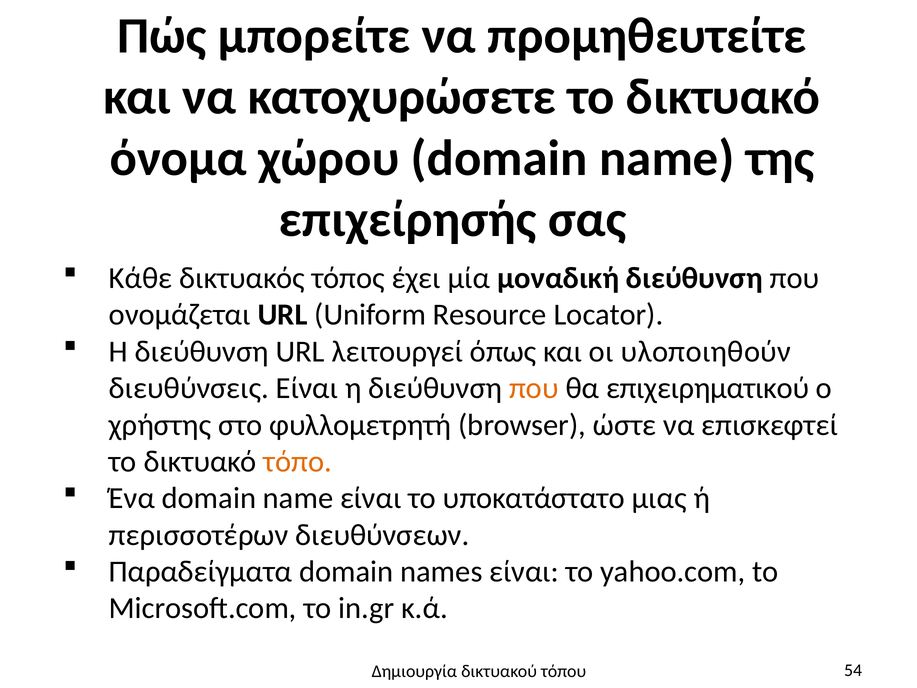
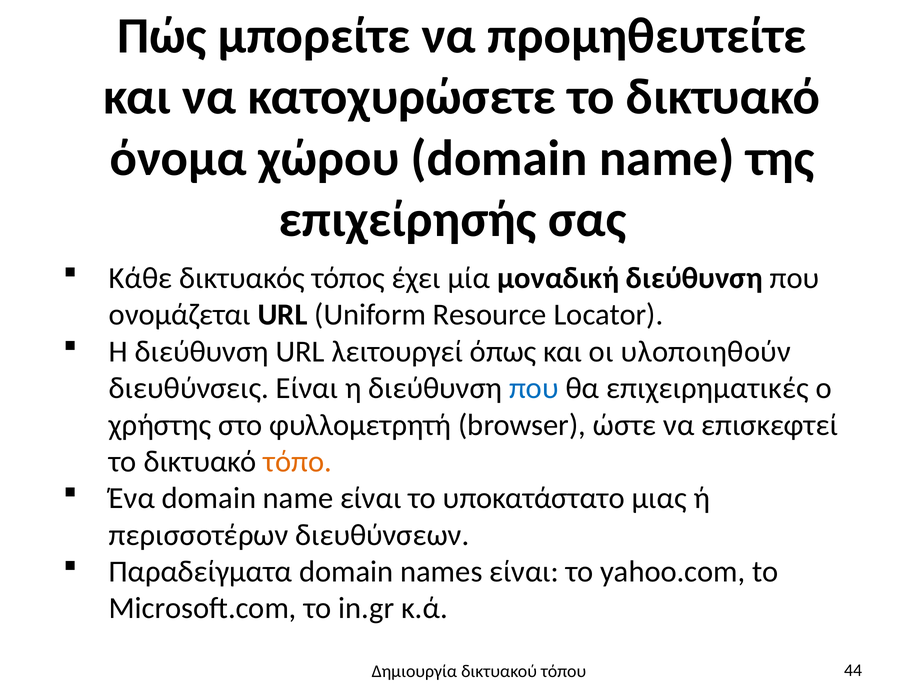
που colour: orange -> blue (534, 388)
επιχειρηματικού: επιχειρηματικού -> επιχειρηματικές (707, 388)
54: 54 -> 44 (853, 670)
